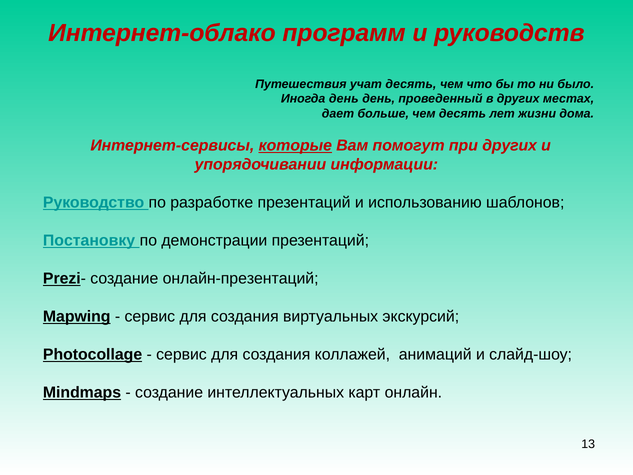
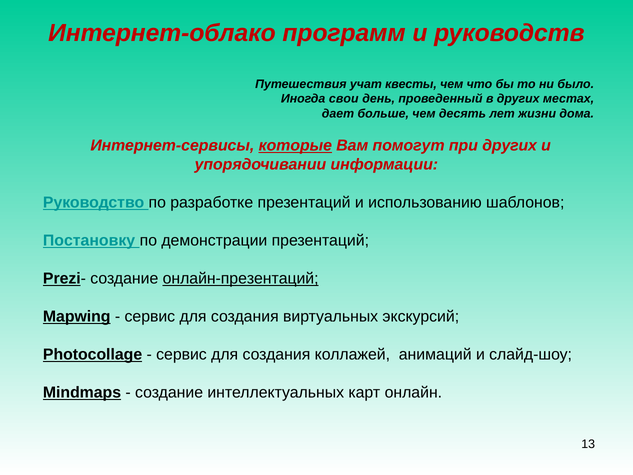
учат десять: десять -> квесты (411, 84)
Иногда день: день -> свои (344, 99)
онлайн-презентаций underline: none -> present (241, 278)
